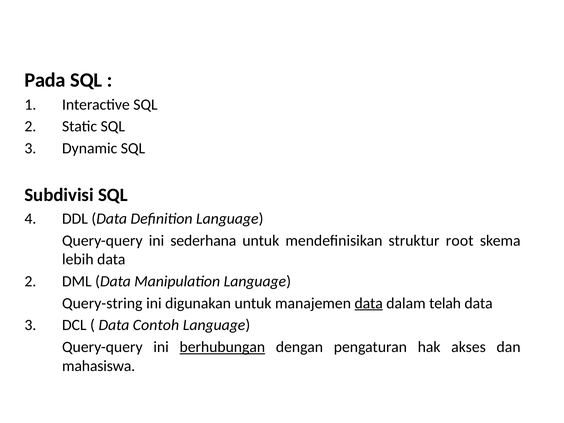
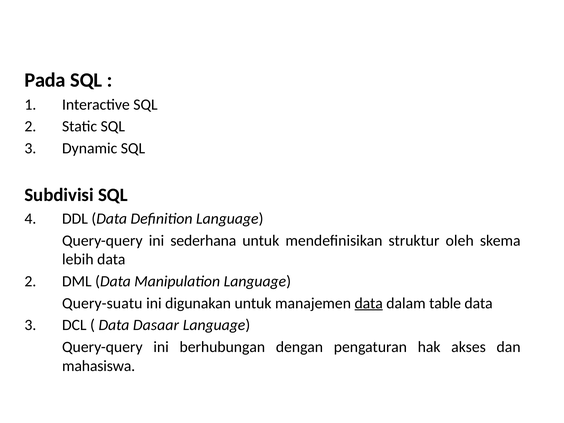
root: root -> oleh (460, 241)
Query-string: Query-string -> Query-suatu (102, 303)
telah: telah -> table (445, 303)
Contoh: Contoh -> Dasaar (156, 325)
berhubungan underline: present -> none (222, 347)
